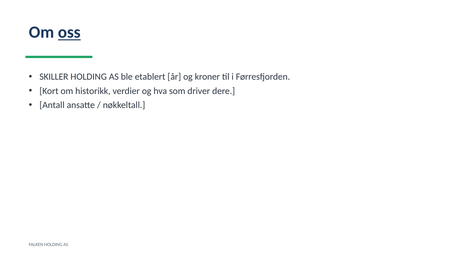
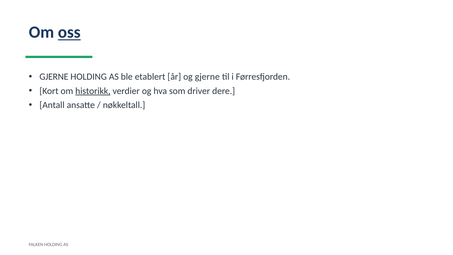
SKILLER: SKILLER -> GJERNE (54, 77)
og kroner: kroner -> gjerne (207, 77)
historikk underline: none -> present (93, 91)
